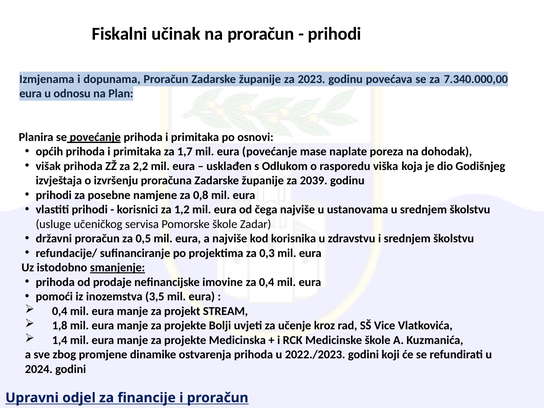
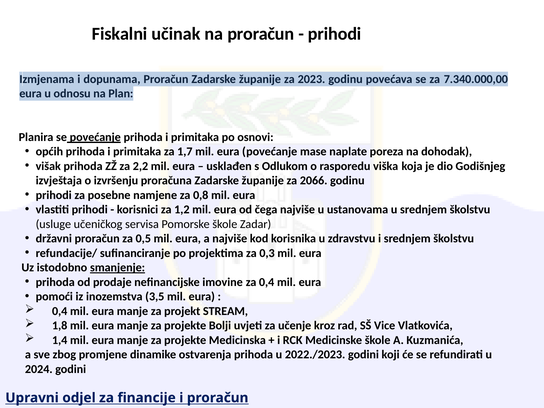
2039: 2039 -> 2066 (314, 181)
